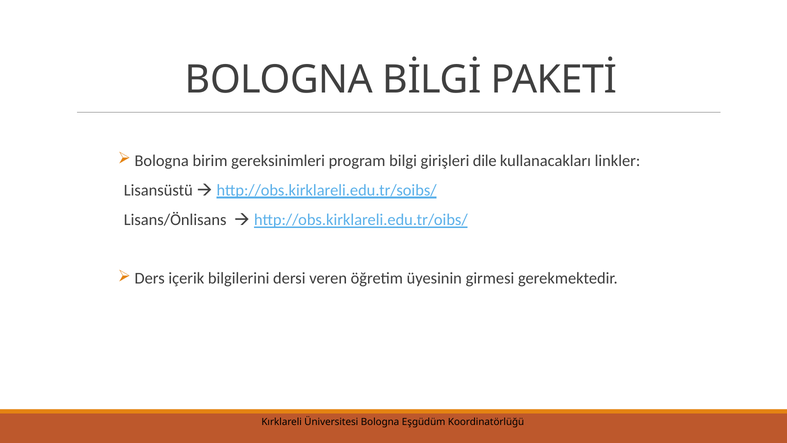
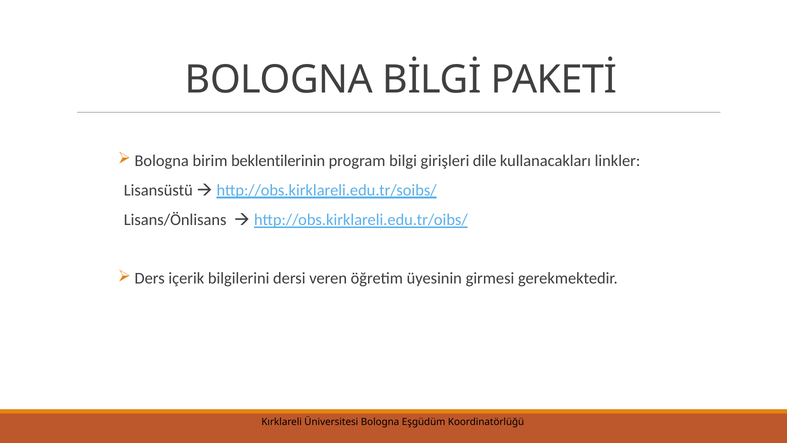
gereksinimleri: gereksinimleri -> beklentilerinin (278, 161)
